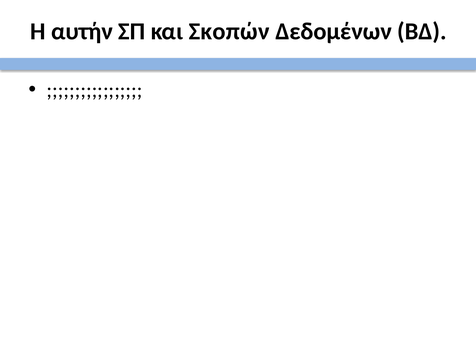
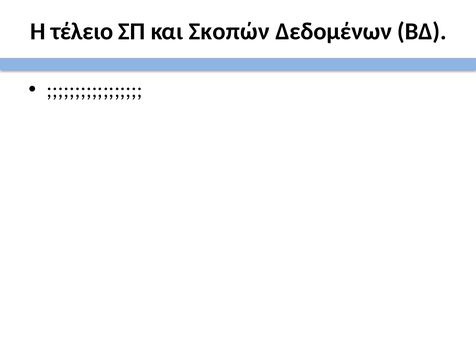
αυτήν: αυτήν -> τέλειο (82, 31)
